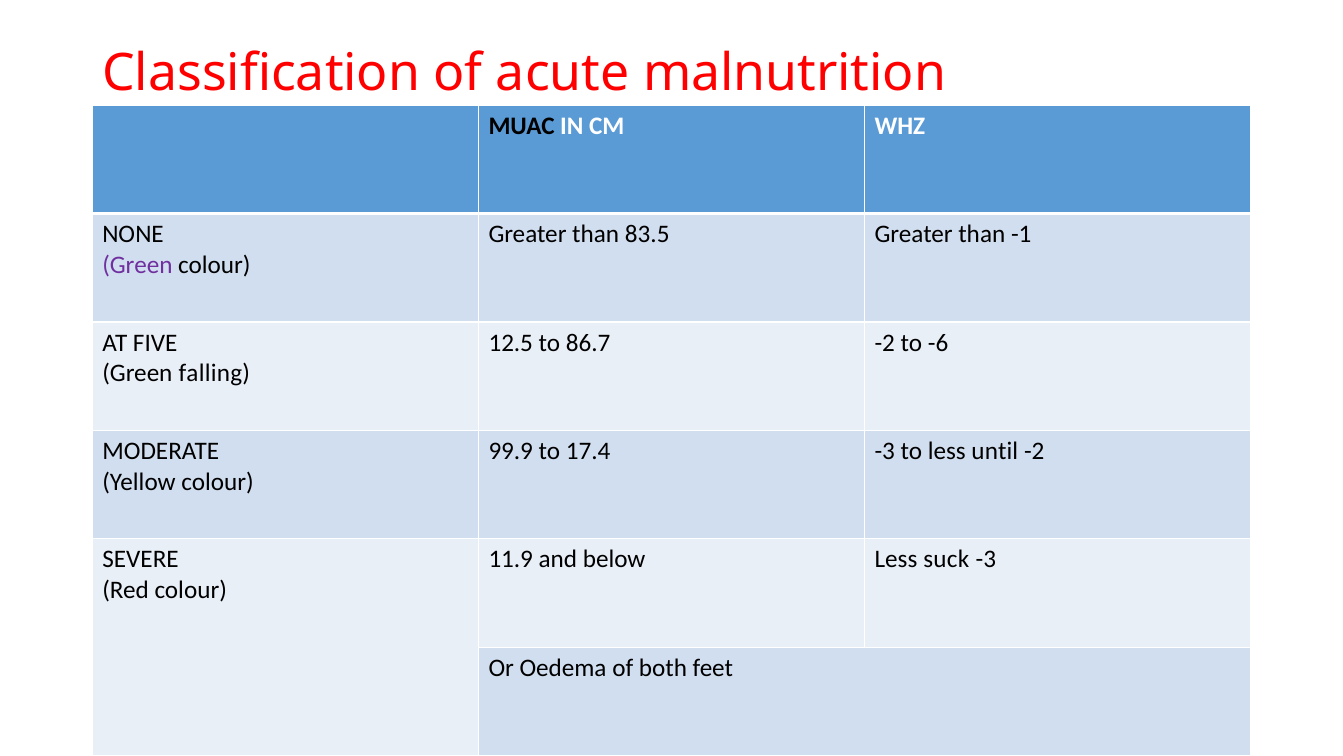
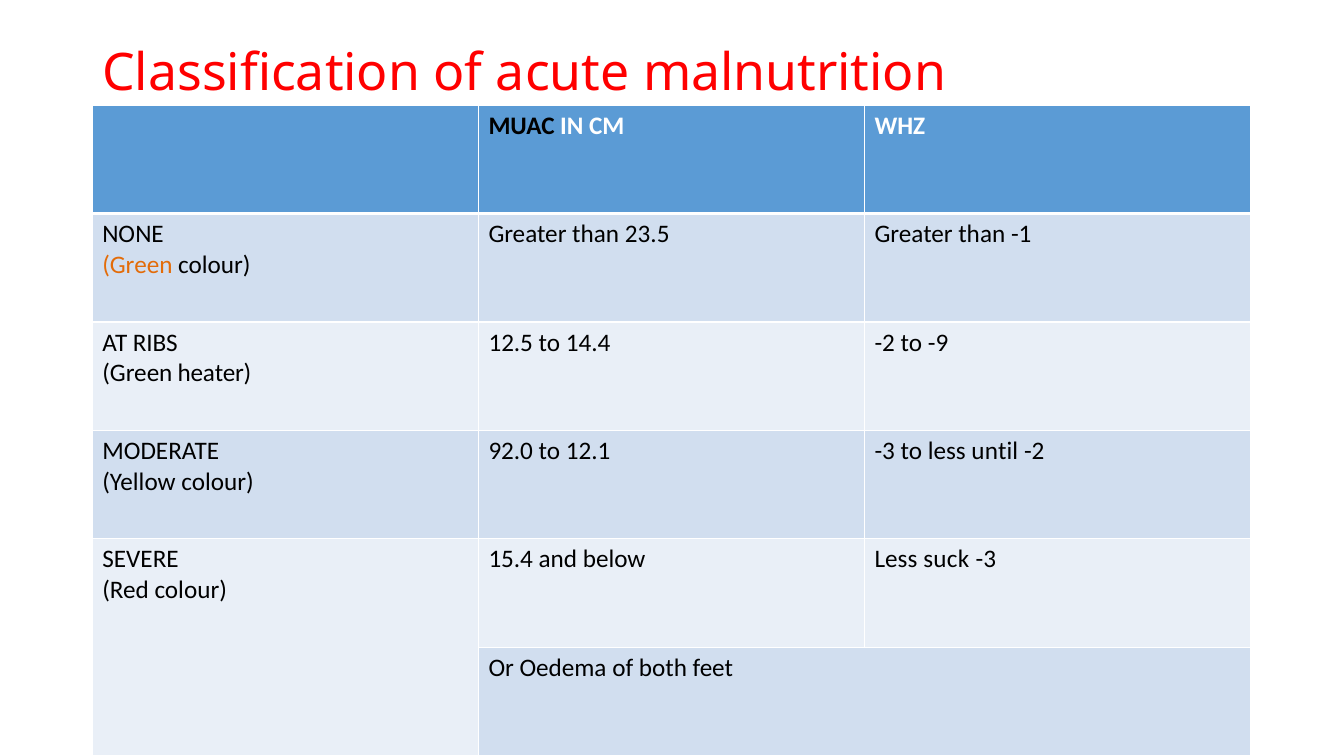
83.5: 83.5 -> 23.5 (647, 234)
Green colour: purple -> orange (137, 265)
FIVE: FIVE -> RIBS (155, 342)
86.7: 86.7 -> 14.4 (588, 342)
-6: -6 -> -9 (938, 342)
falling: falling -> heater (215, 373)
99.9: 99.9 -> 92.0 (511, 451)
17.4: 17.4 -> 12.1 (588, 451)
11.9: 11.9 -> 15.4 (511, 559)
